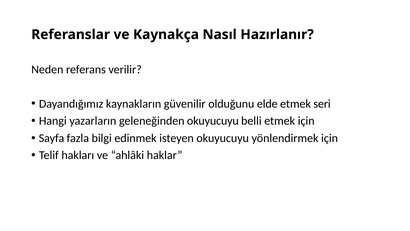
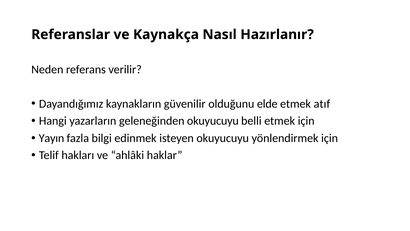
seri: seri -> atıf (322, 104)
Sayfa: Sayfa -> Yayın (52, 138)
